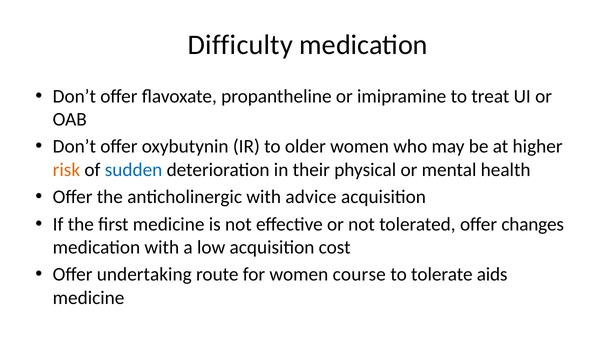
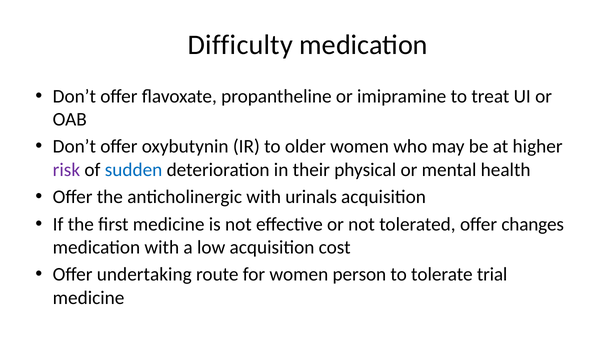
risk colour: orange -> purple (66, 169)
advice: advice -> urinals (311, 197)
course: course -> person (359, 274)
aids: aids -> trial (492, 274)
